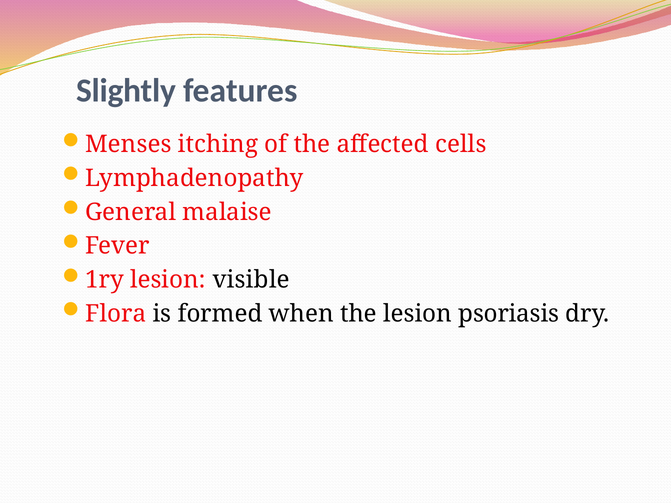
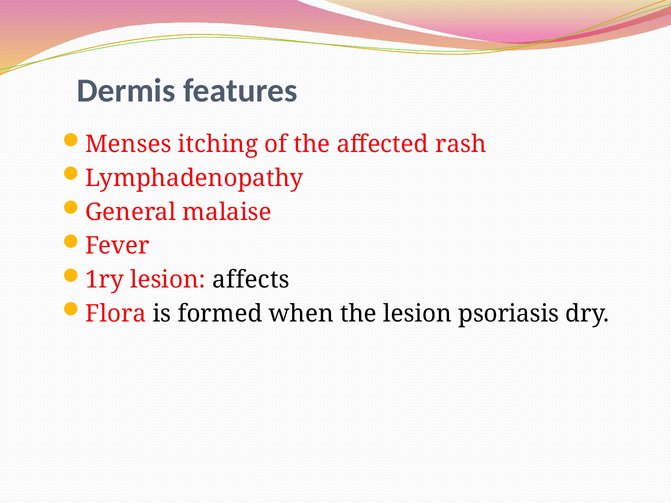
Slightly: Slightly -> Dermis (126, 91)
cells: cells -> rash (461, 144)
visible: visible -> affects (251, 280)
